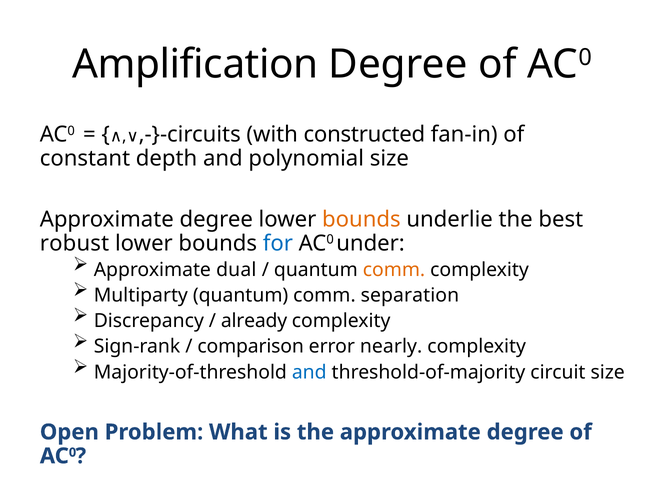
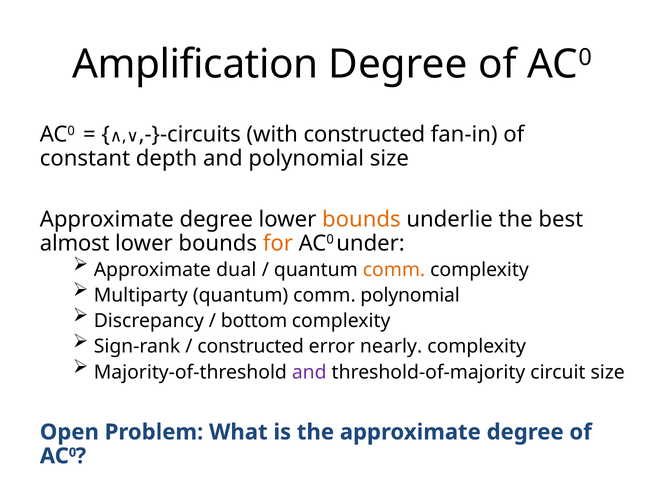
robust: robust -> almost (75, 243)
for colour: blue -> orange (278, 243)
comm separation: separation -> polynomial (410, 295)
already: already -> bottom (254, 321)
comparison: comparison -> constructed (251, 347)
and colour: blue -> purple (309, 372)
